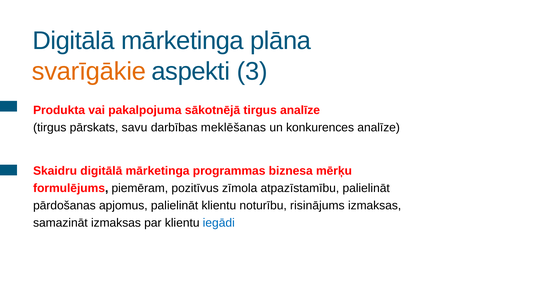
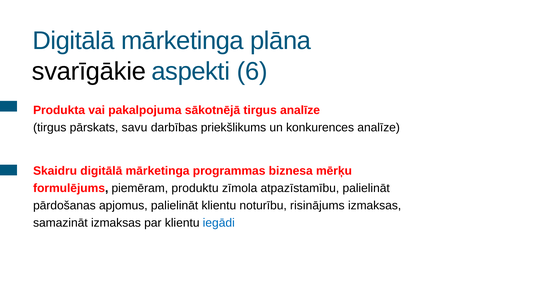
svarīgākie colour: orange -> black (89, 72)
3: 3 -> 6 (252, 72)
meklēšanas: meklēšanas -> priekšlikums (233, 128)
pozitīvus: pozitīvus -> produktu (195, 188)
